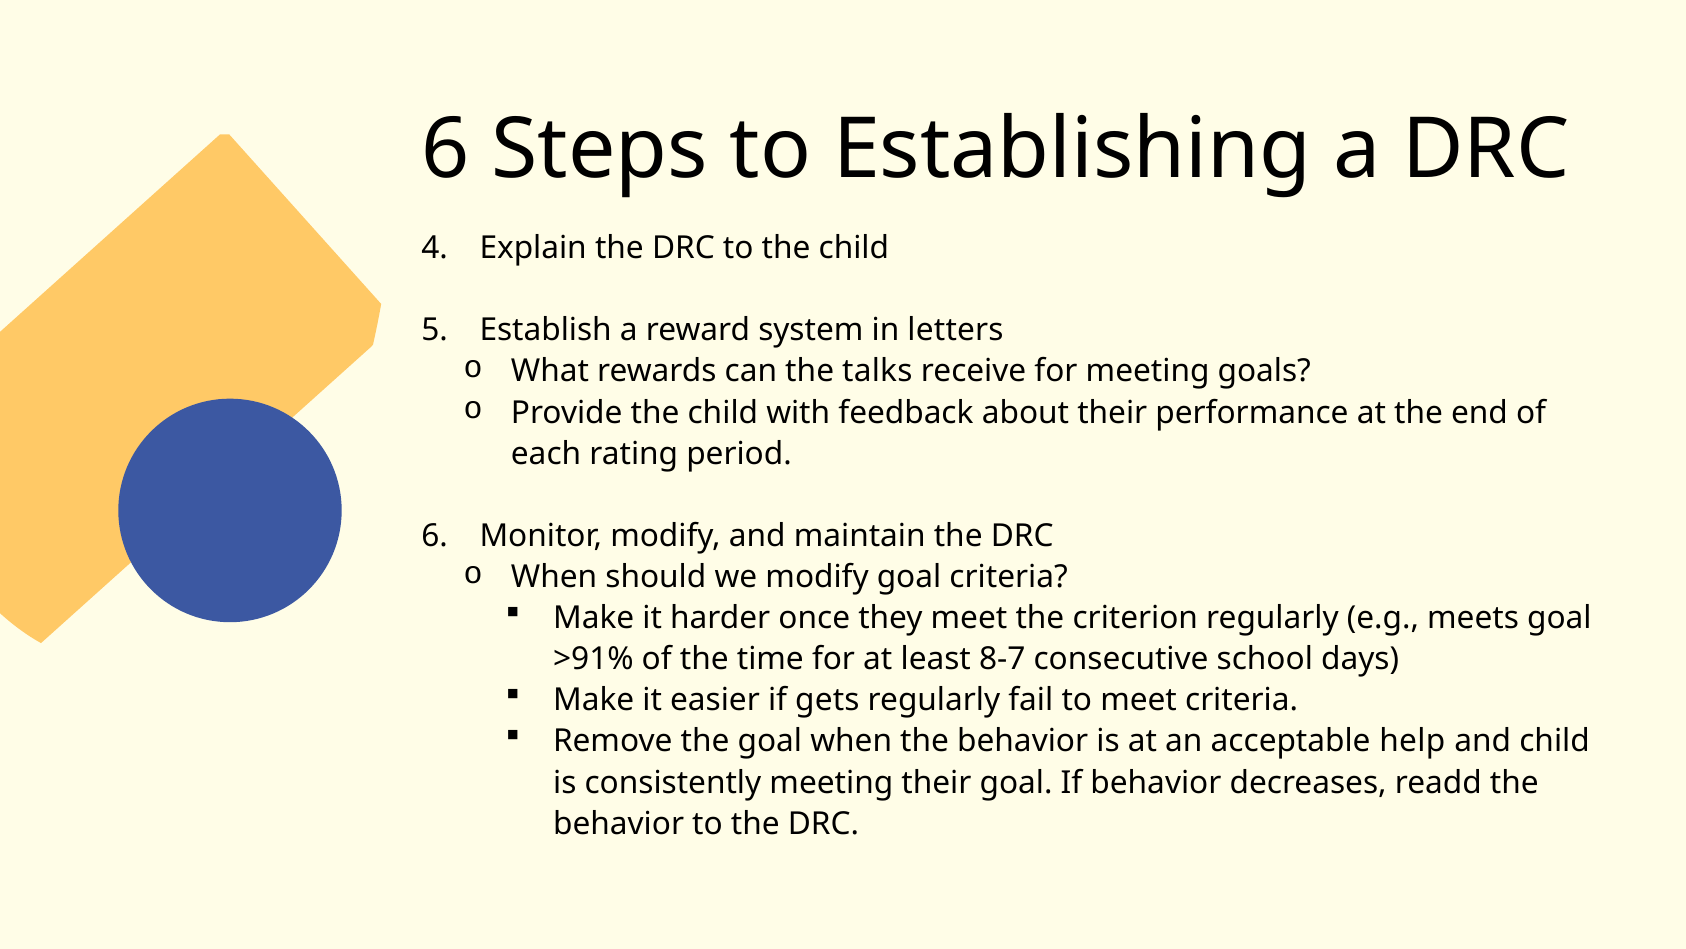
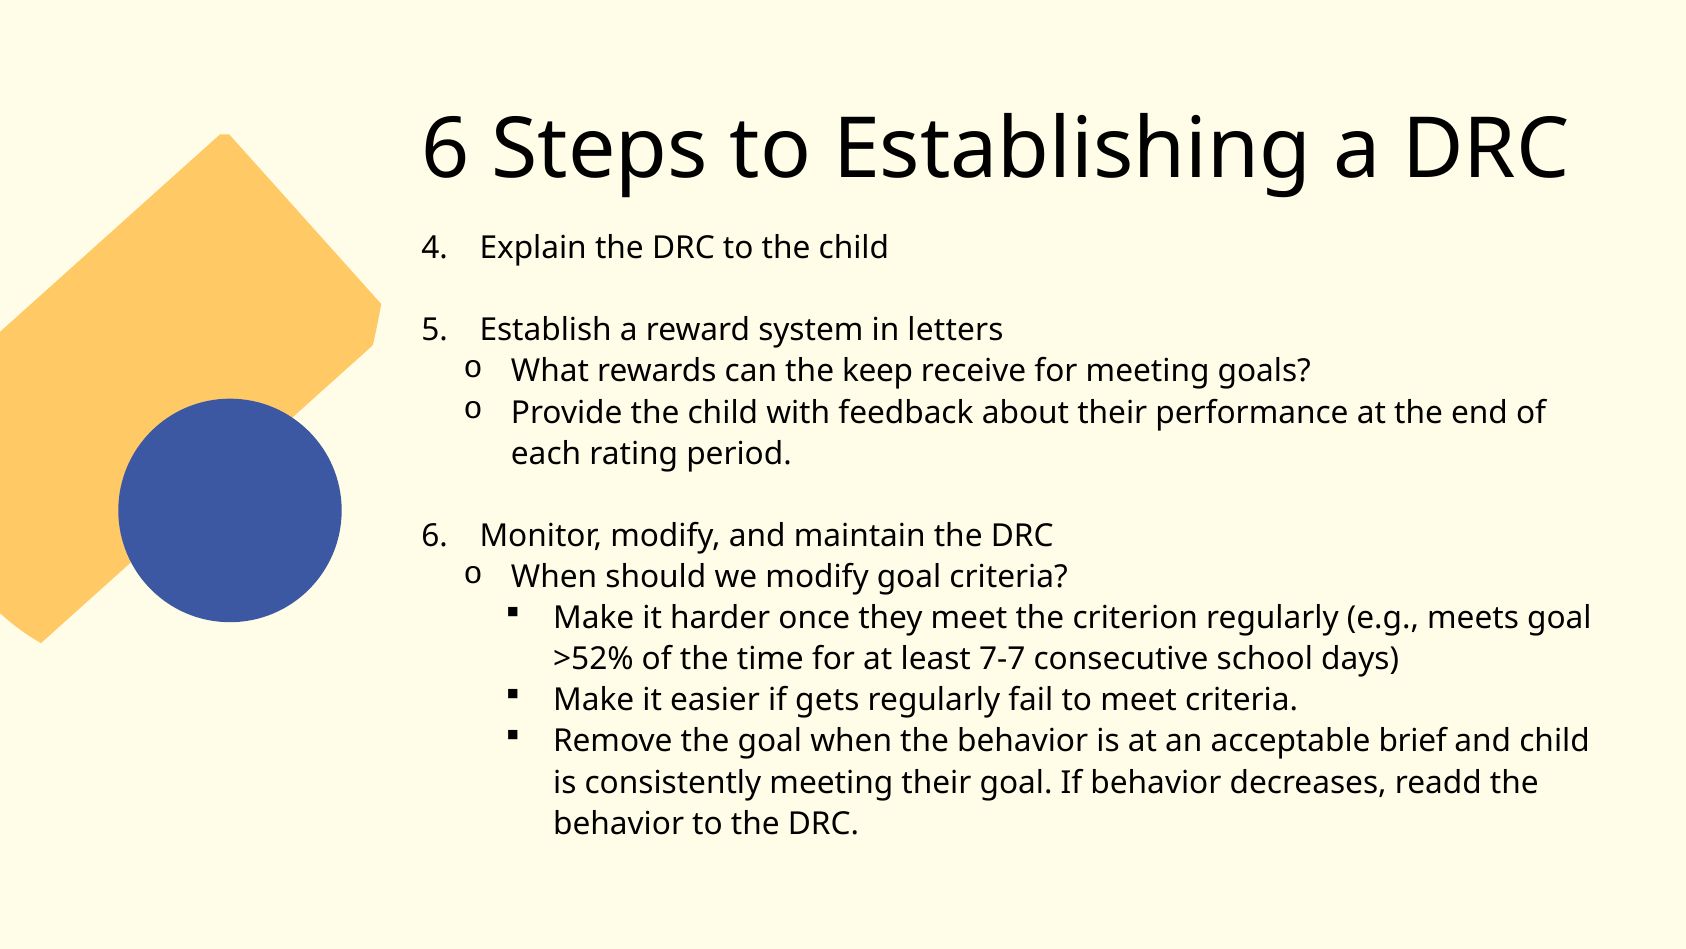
talks: talks -> keep (878, 371)
>91%: >91% -> >52% (593, 659)
8-7: 8-7 -> 7-7 (1002, 659)
help: help -> brief (1413, 741)
